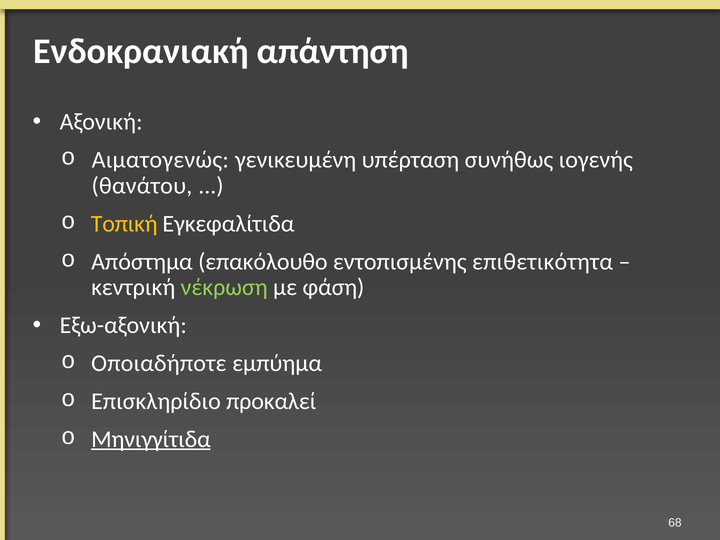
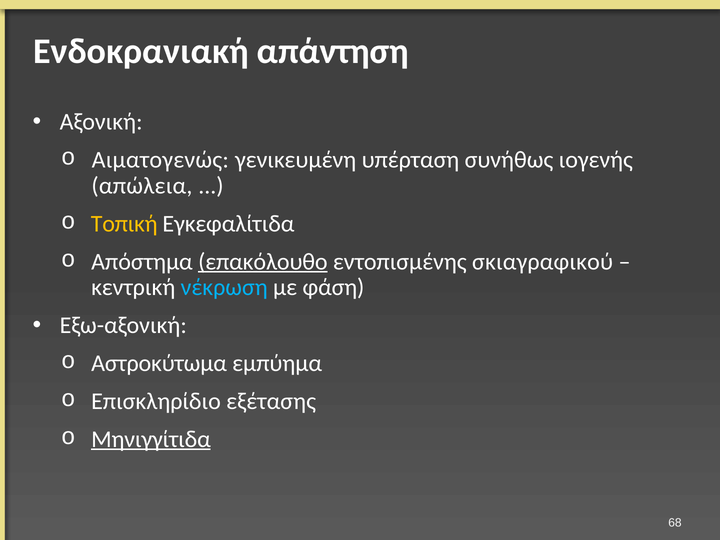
θανάτου: θανάτου -> απώλεια (142, 186)
επακόλουθο underline: none -> present (263, 262)
επιθετικότητα: επιθετικότητα -> σκιαγραφικού (543, 262)
νέκρωση colour: light green -> light blue (224, 288)
Οποιαδήποτε: Οποιαδήποτε -> Αστροκύτωμα (159, 363)
προκαλεί: προκαλεί -> εξέτασης (271, 401)
